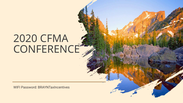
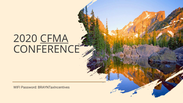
CFMA underline: none -> present (54, 39)
